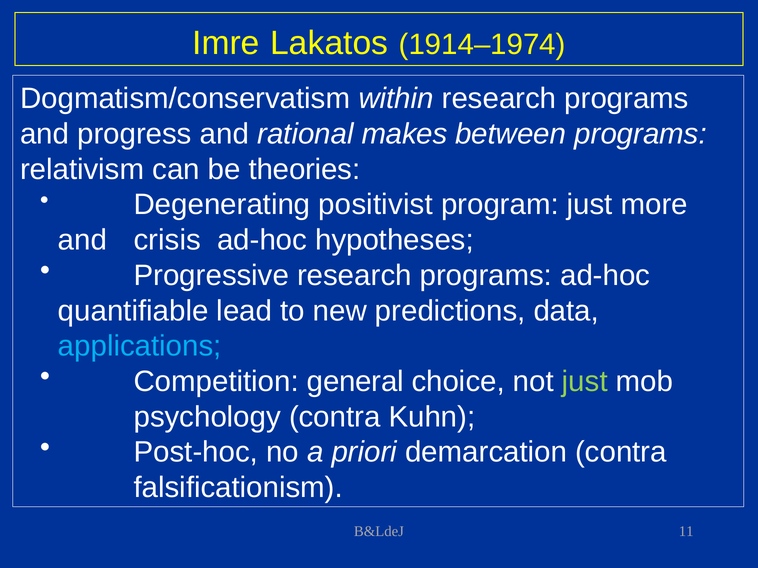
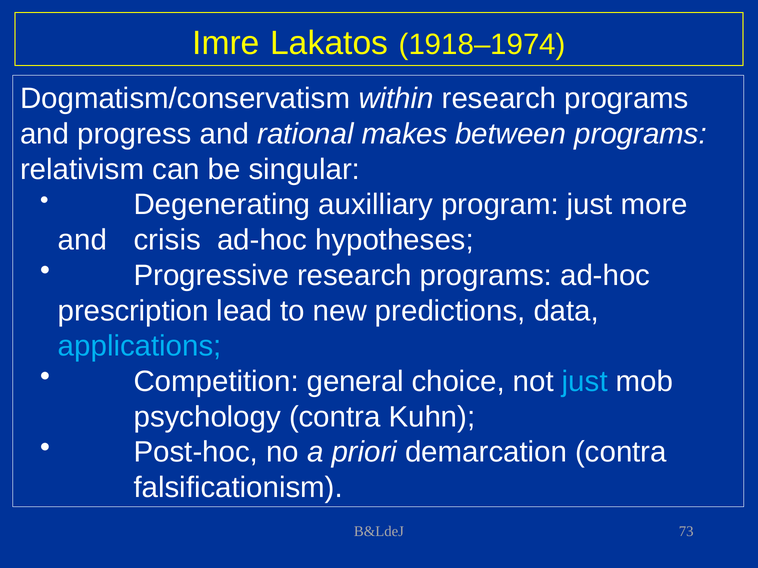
1914–1974: 1914–1974 -> 1918–1974 (482, 44)
theories: theories -> singular (304, 170)
positivist: positivist -> auxilliary (376, 205)
quantifiable: quantifiable -> prescription (133, 311)
just colour: light green -> light blue (585, 382)
11: 11 -> 73 (686, 532)
